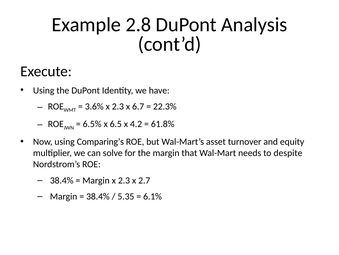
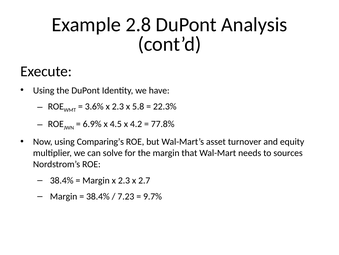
6.7: 6.7 -> 5.8 (138, 106)
6.5%: 6.5% -> 6.9% (92, 124)
6.5: 6.5 -> 4.5 (116, 124)
61.8%: 61.8% -> 77.8% (163, 124)
despite: despite -> sources (288, 153)
5.35: 5.35 -> 7.23 (126, 196)
6.1%: 6.1% -> 9.7% (153, 196)
